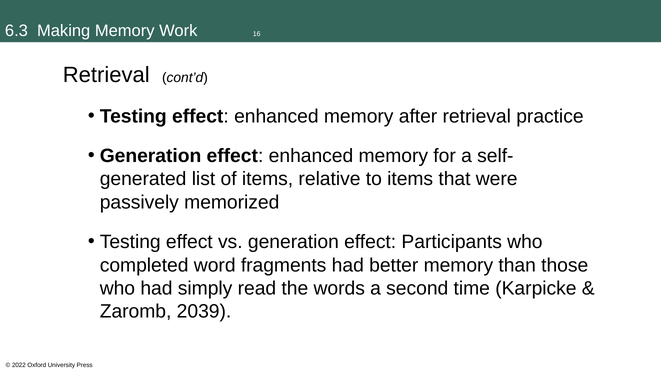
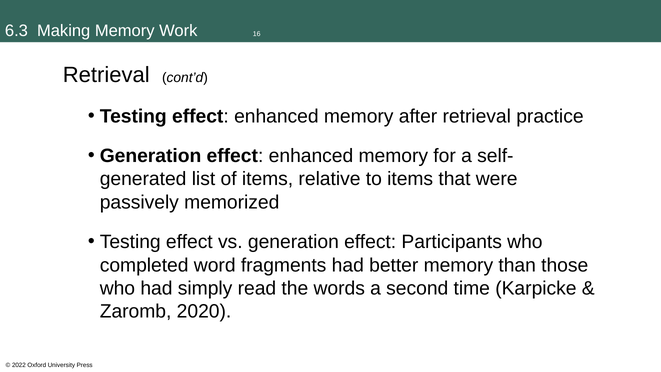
2039: 2039 -> 2020 (204, 311)
